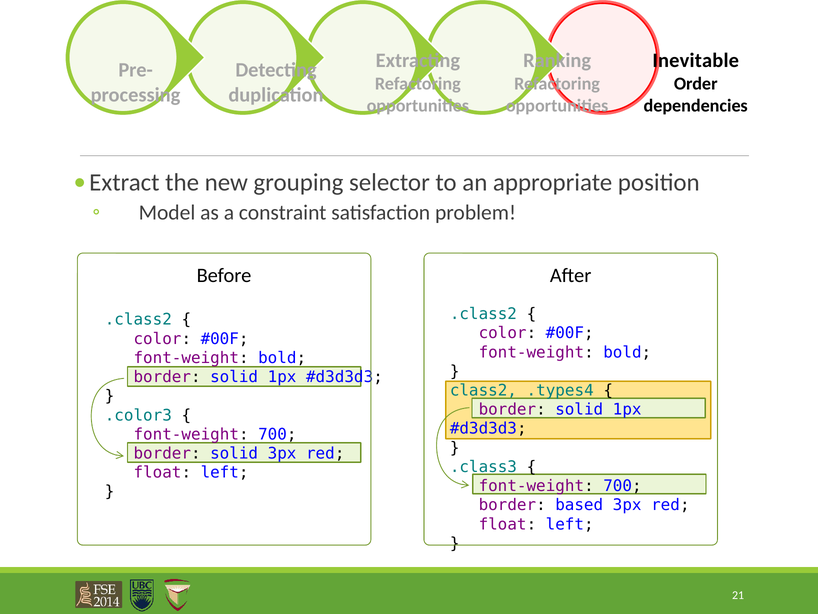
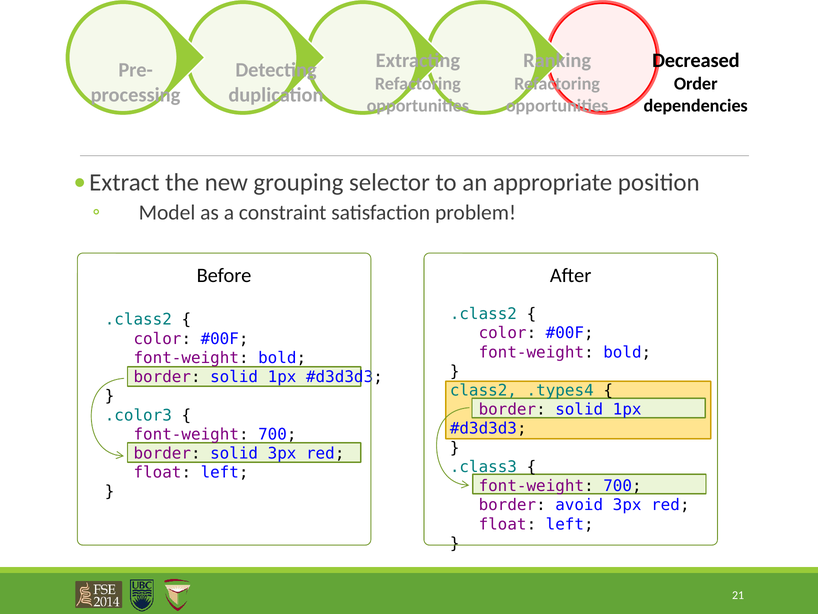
Inevitable: Inevitable -> Decreased (696, 61)
based: based -> avoid (579, 505)
